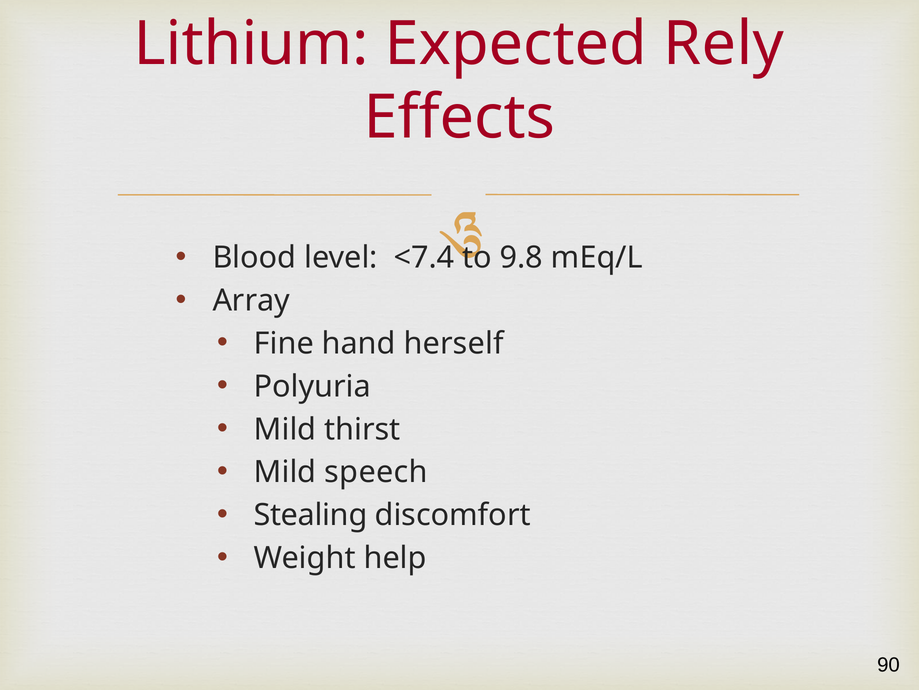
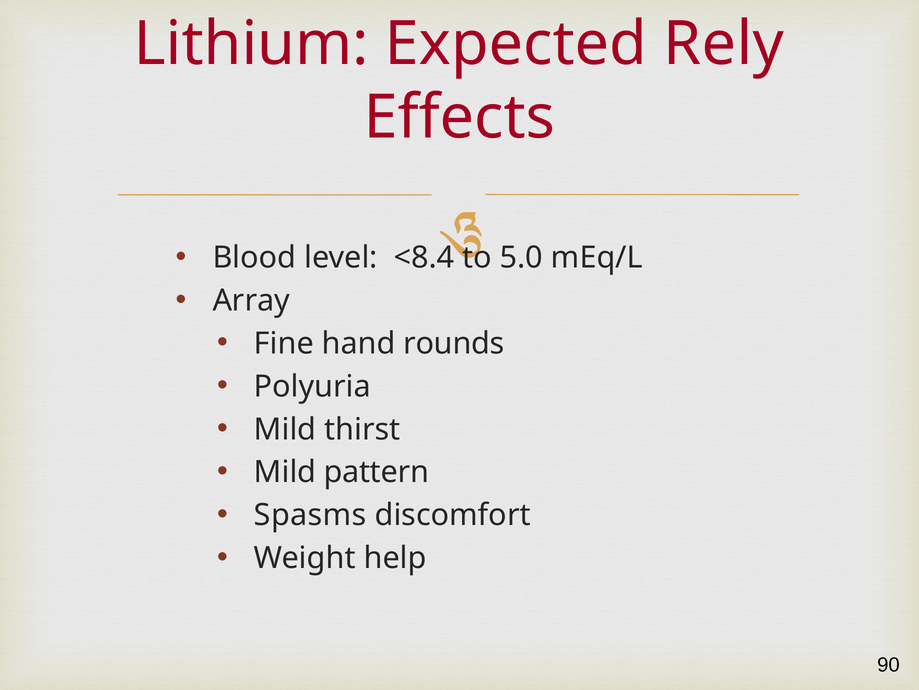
<7.4: <7.4 -> <8.4 (424, 257)
9.8: 9.8 -> 5.0 (521, 257)
herself: herself -> rounds (454, 343)
speech: speech -> pattern (376, 472)
Stealing: Stealing -> Spasms (310, 515)
